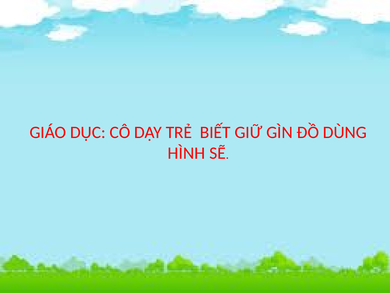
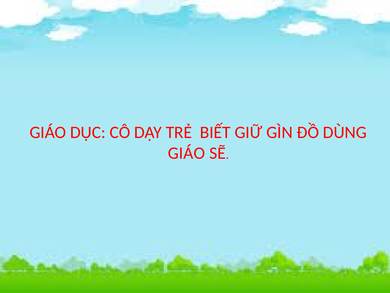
HÌNH: HÌNH -> GIÁO (186, 153)
